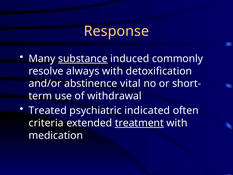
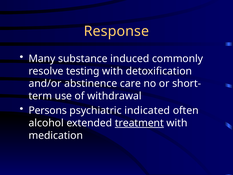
substance underline: present -> none (83, 59)
always: always -> testing (83, 71)
vital: vital -> care (130, 83)
Treated: Treated -> Persons (48, 110)
criteria: criteria -> alcohol (46, 123)
